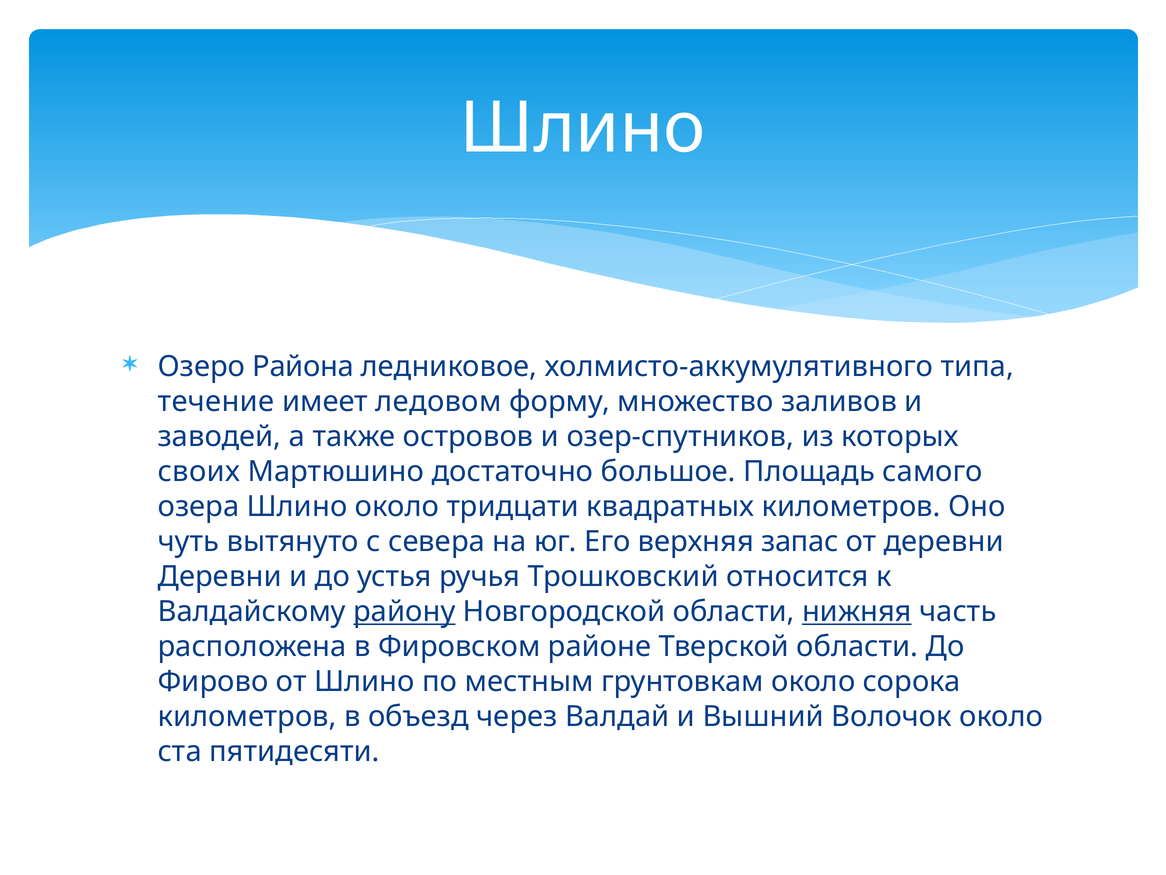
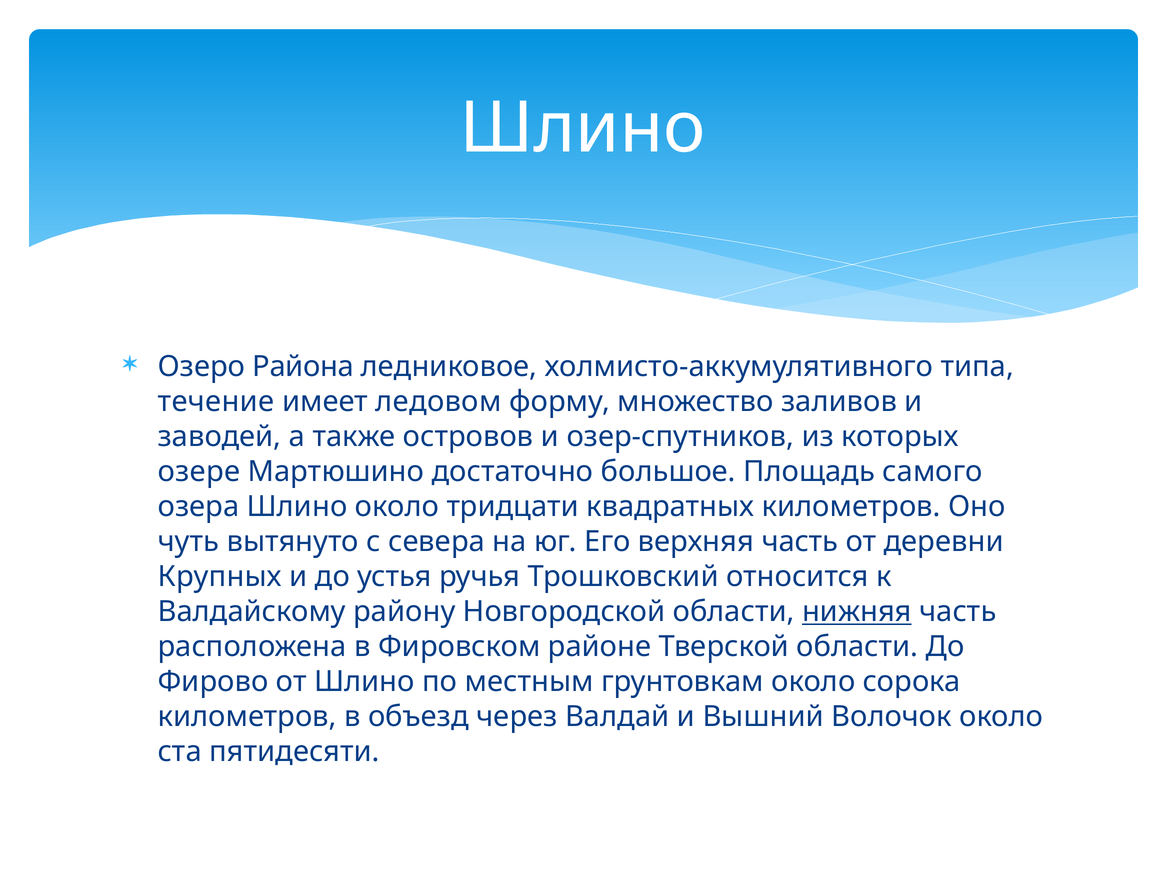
своих: своих -> озере (199, 471)
верхняя запас: запас -> часть (800, 541)
Деревни: Деревни -> Крупных (220, 576)
району underline: present -> none (404, 611)
